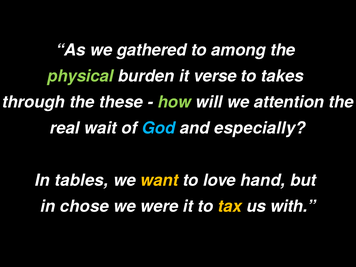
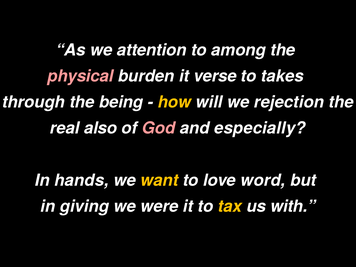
gathered: gathered -> attention (152, 50)
physical colour: light green -> pink (80, 76)
these: these -> being (121, 102)
how colour: light green -> yellow (174, 102)
attention: attention -> rejection (289, 102)
wait: wait -> also (101, 128)
God colour: light blue -> pink (159, 128)
tables: tables -> hands (82, 180)
hand: hand -> word (263, 180)
chose: chose -> giving (84, 206)
